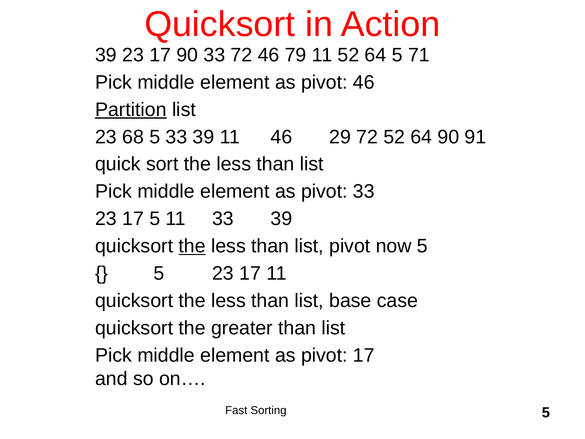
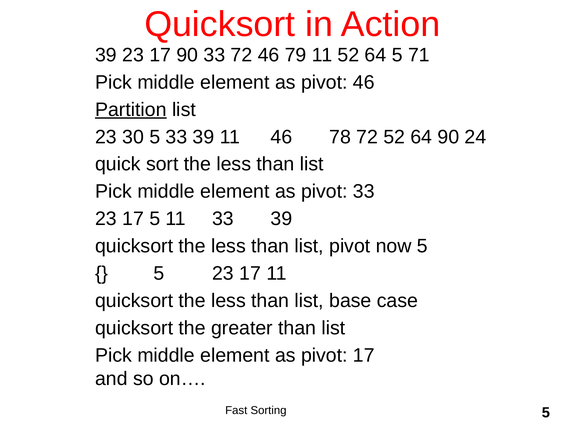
68: 68 -> 30 (133, 137)
29: 29 -> 78 (340, 137)
91: 91 -> 24 (475, 137)
the underline: present -> none (192, 246)
